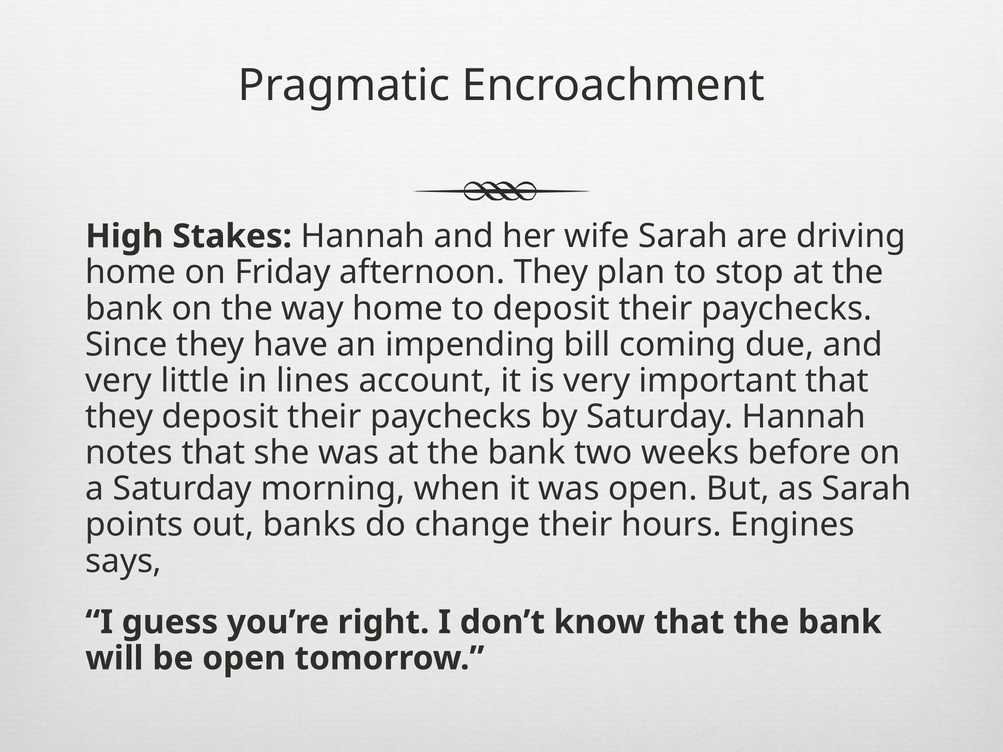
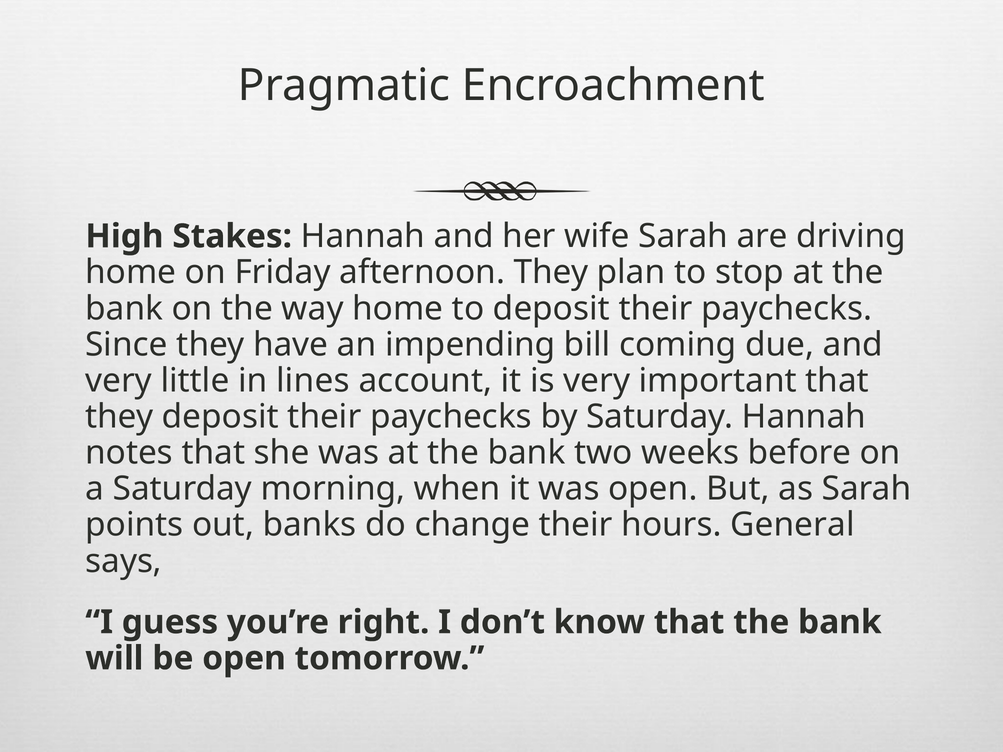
Engines: Engines -> General (793, 525)
